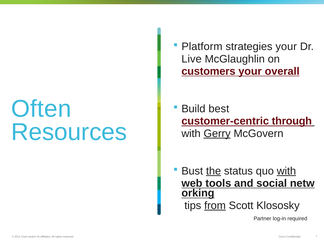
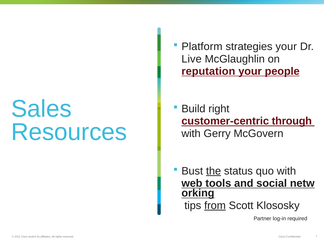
customers: customers -> reputation (208, 71)
overall: overall -> people (282, 71)
Often: Often -> Sales (41, 109)
best: best -> right (219, 109)
Gerry underline: present -> none (217, 133)
with underline: present -> none (286, 171)
